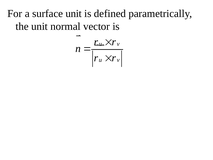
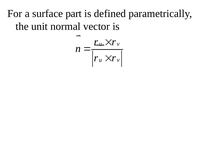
surface unit: unit -> part (74, 14)
